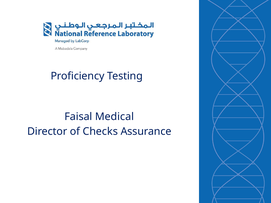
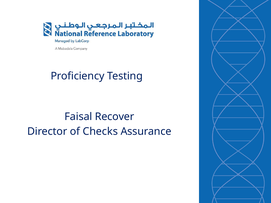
Medical: Medical -> Recover (115, 117)
